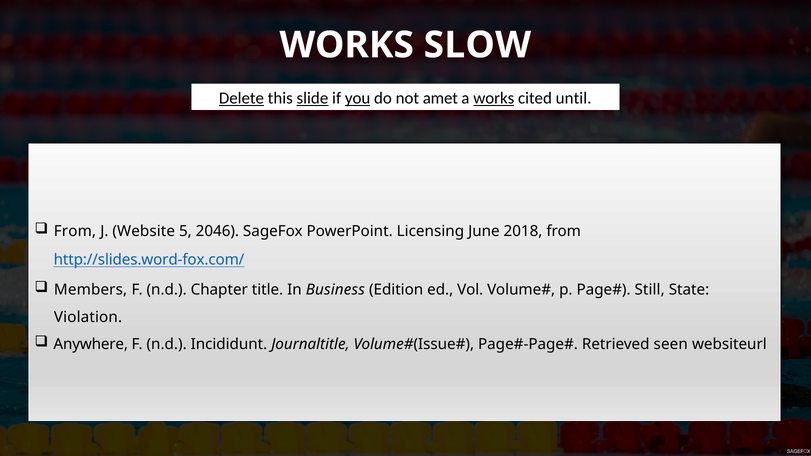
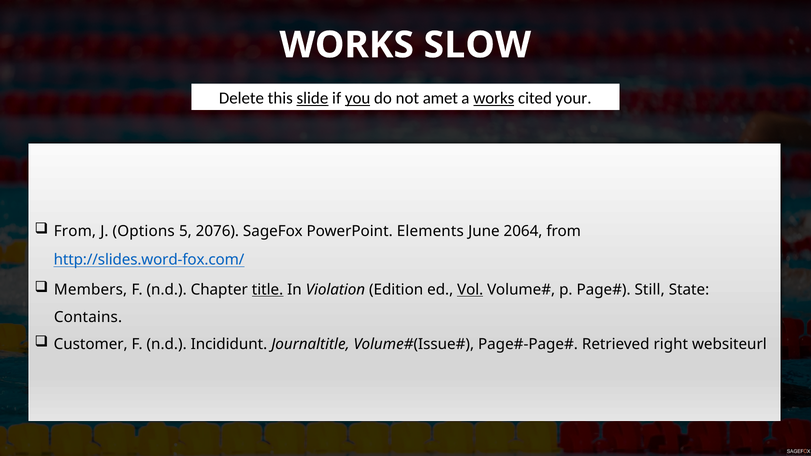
Delete underline: present -> none (241, 98)
until: until -> your (574, 98)
Website: Website -> Options (144, 231)
2046: 2046 -> 2076 (217, 231)
Licensing: Licensing -> Elements (430, 231)
2018: 2018 -> 2064 (523, 231)
title underline: none -> present (268, 290)
Business: Business -> Violation (335, 290)
Vol underline: none -> present (470, 290)
Violation: Violation -> Contains (88, 317)
Anywhere: Anywhere -> Customer (91, 345)
seen: seen -> right (671, 345)
